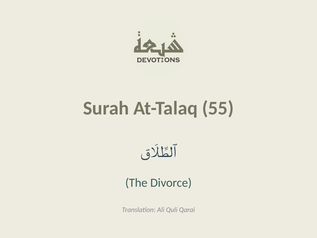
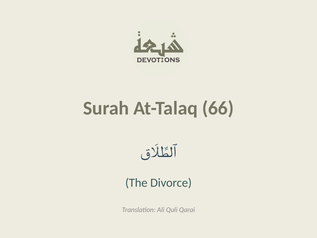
55: 55 -> 66 (218, 108)
